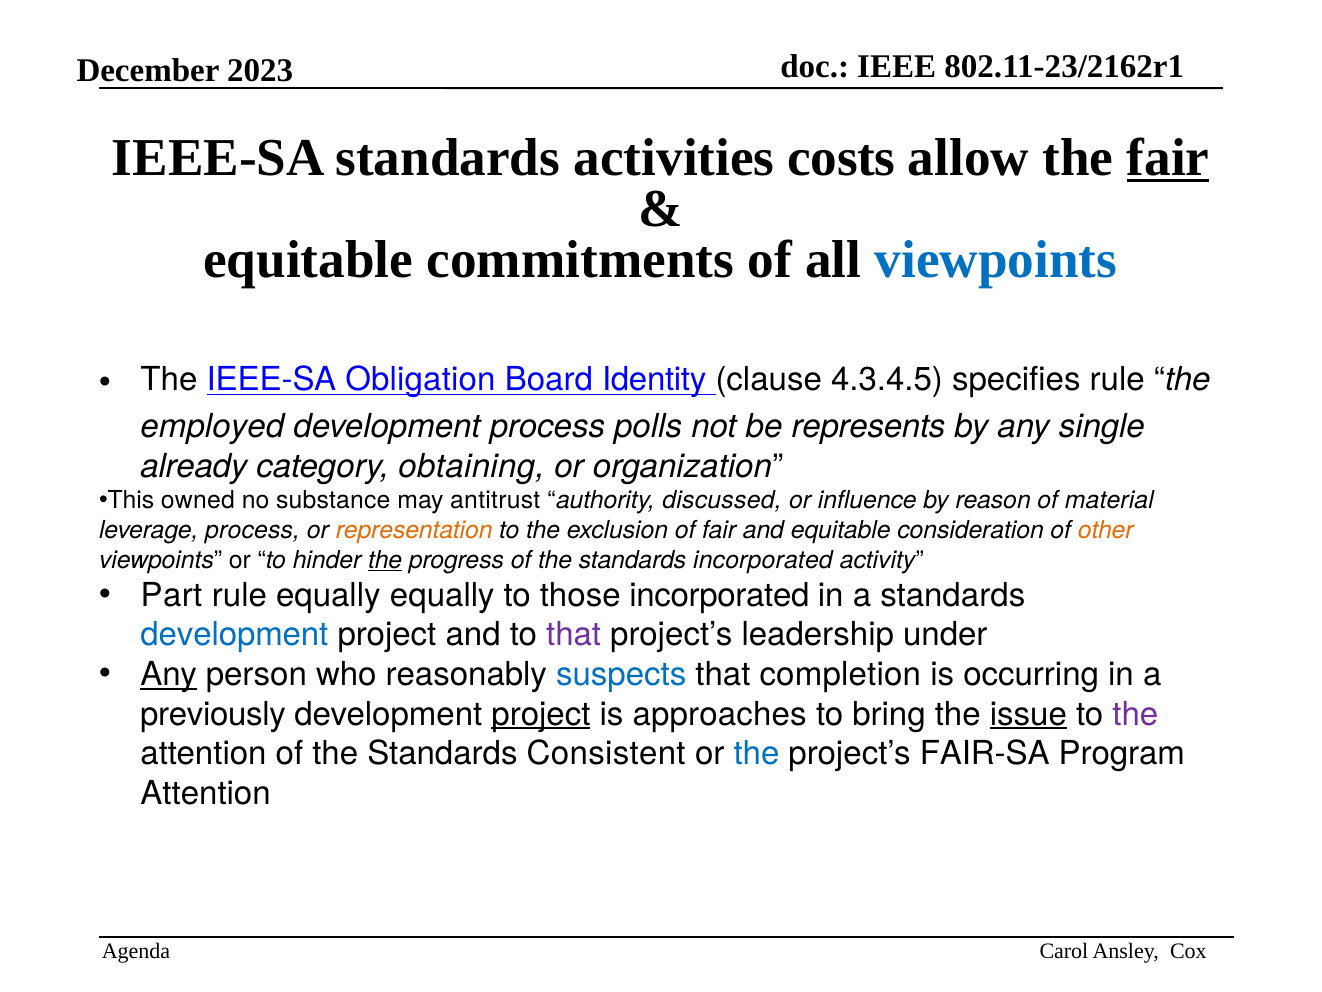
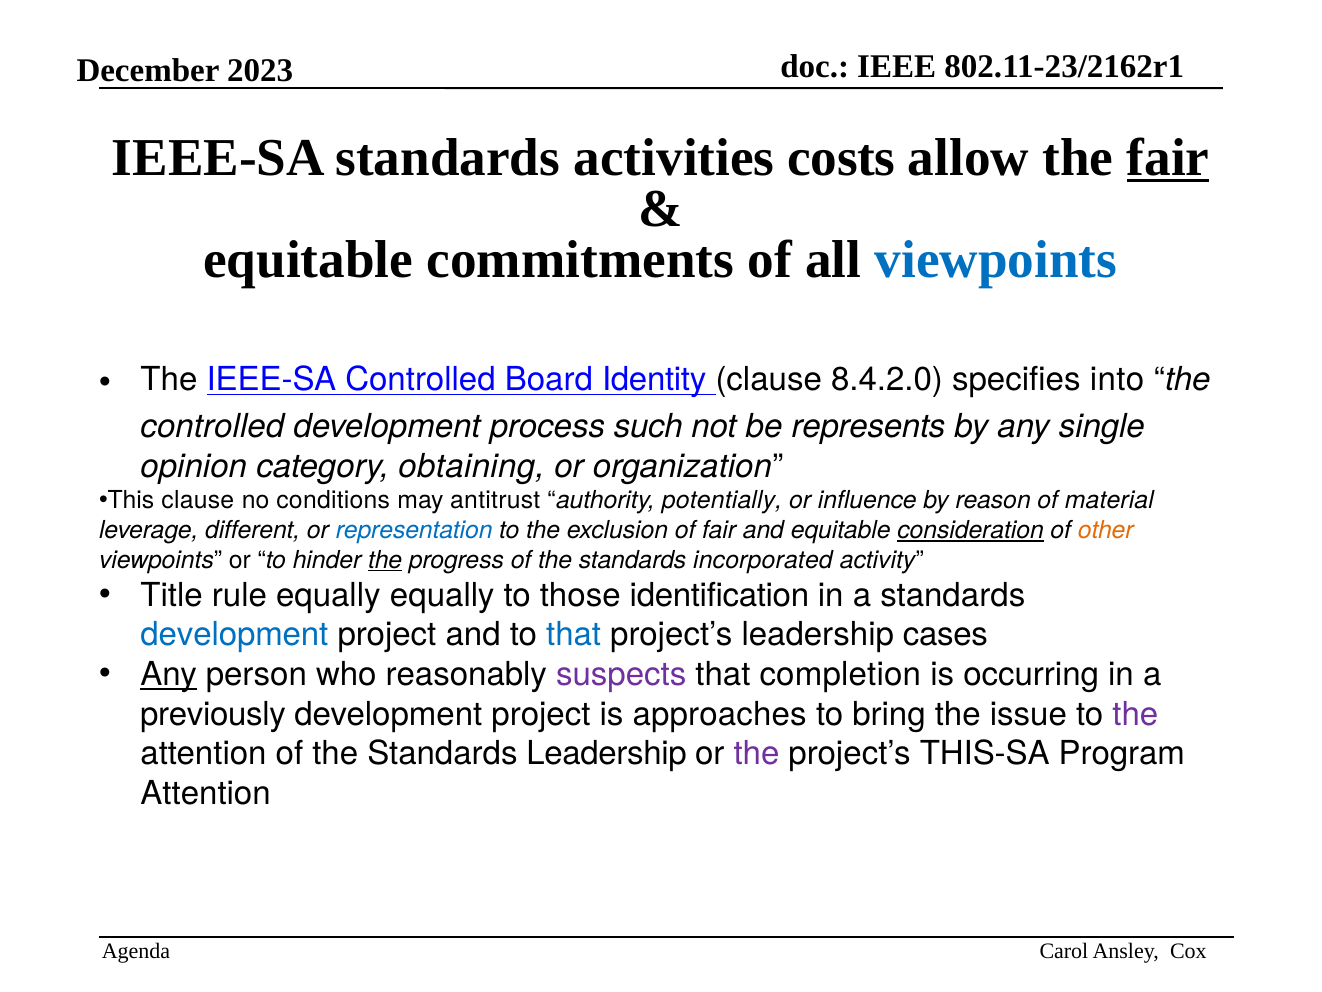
IEEE-SA Obligation: Obligation -> Controlled (421, 379)
4.3.4.5: 4.3.4.5 -> 8.4.2.0 (887, 379)
specifies rule: rule -> into (1117, 379)
employed: employed -> controlled (212, 426)
polls: polls -> such (648, 426)
already: already -> opinion (194, 466)
This owned: owned -> clause (198, 500)
substance: substance -> conditions (333, 500)
discussed: discussed -> potentially (722, 500)
leverage process: process -> different (253, 530)
representation colour: orange -> blue (414, 530)
consideration underline: none -> present (971, 530)
Part: Part -> Title (172, 595)
those incorporated: incorporated -> identification (719, 595)
that colour: purple -> blue (574, 635)
under: under -> cases (945, 635)
suspects colour: blue -> purple (621, 674)
project underline: present -> none (541, 714)
issue underline: present -> none (1028, 714)
Standards Consistent: Consistent -> Leadership (607, 754)
the colour: blue -> purple (757, 754)
FAIR-SA: FAIR-SA -> THIS-SA (985, 754)
